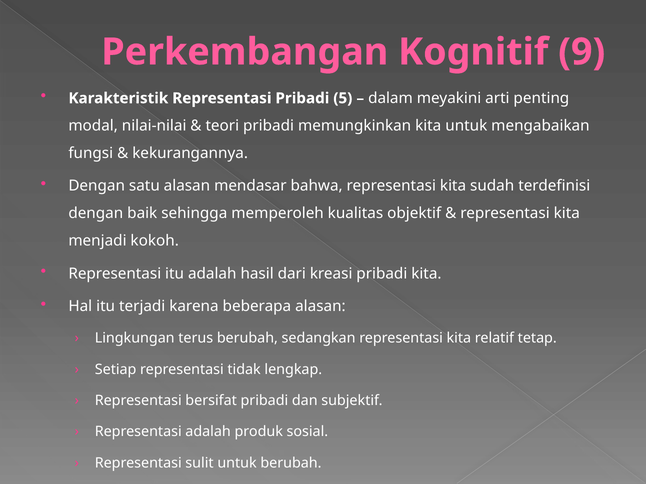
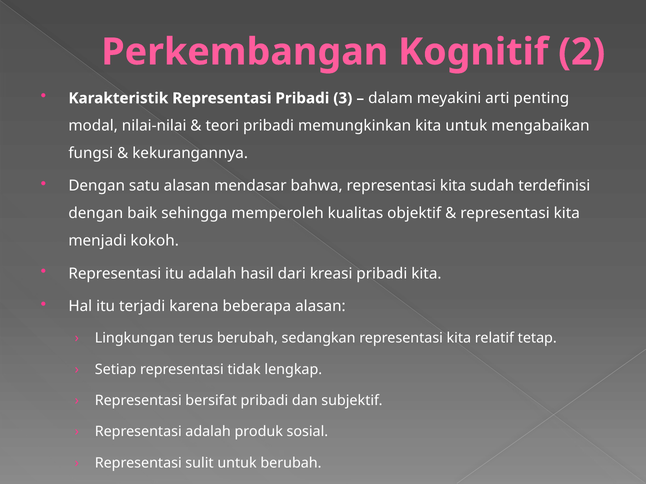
9: 9 -> 2 (582, 52)
5: 5 -> 3 (343, 98)
